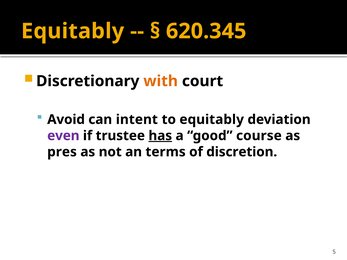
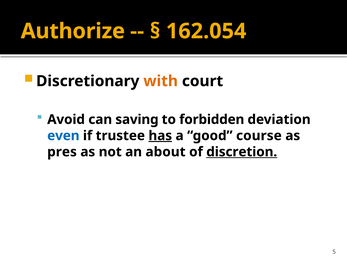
Equitably: Equitably -> Authorize (73, 31)
620.345: 620.345 -> 162.054 (206, 31)
intent: intent -> saving (137, 120)
to equitably: equitably -> forbidden (212, 120)
even colour: purple -> blue (63, 136)
terms: terms -> about (166, 152)
discretion underline: none -> present (242, 152)
